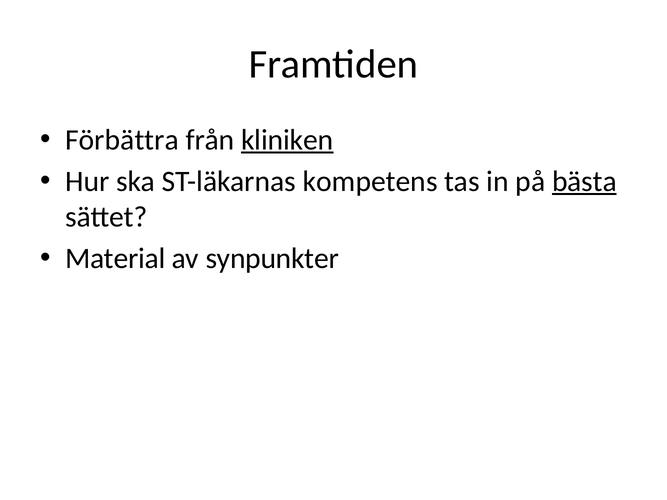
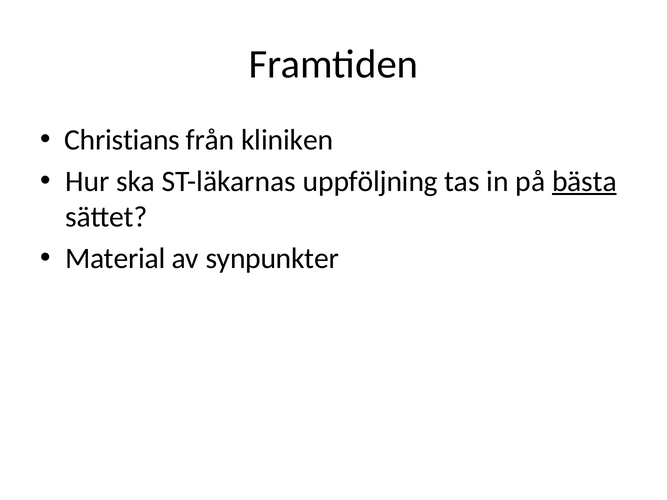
Förbättra: Förbättra -> Christians (122, 140)
kliniken underline: present -> none (287, 140)
kompetens: kompetens -> uppföljning (370, 181)
